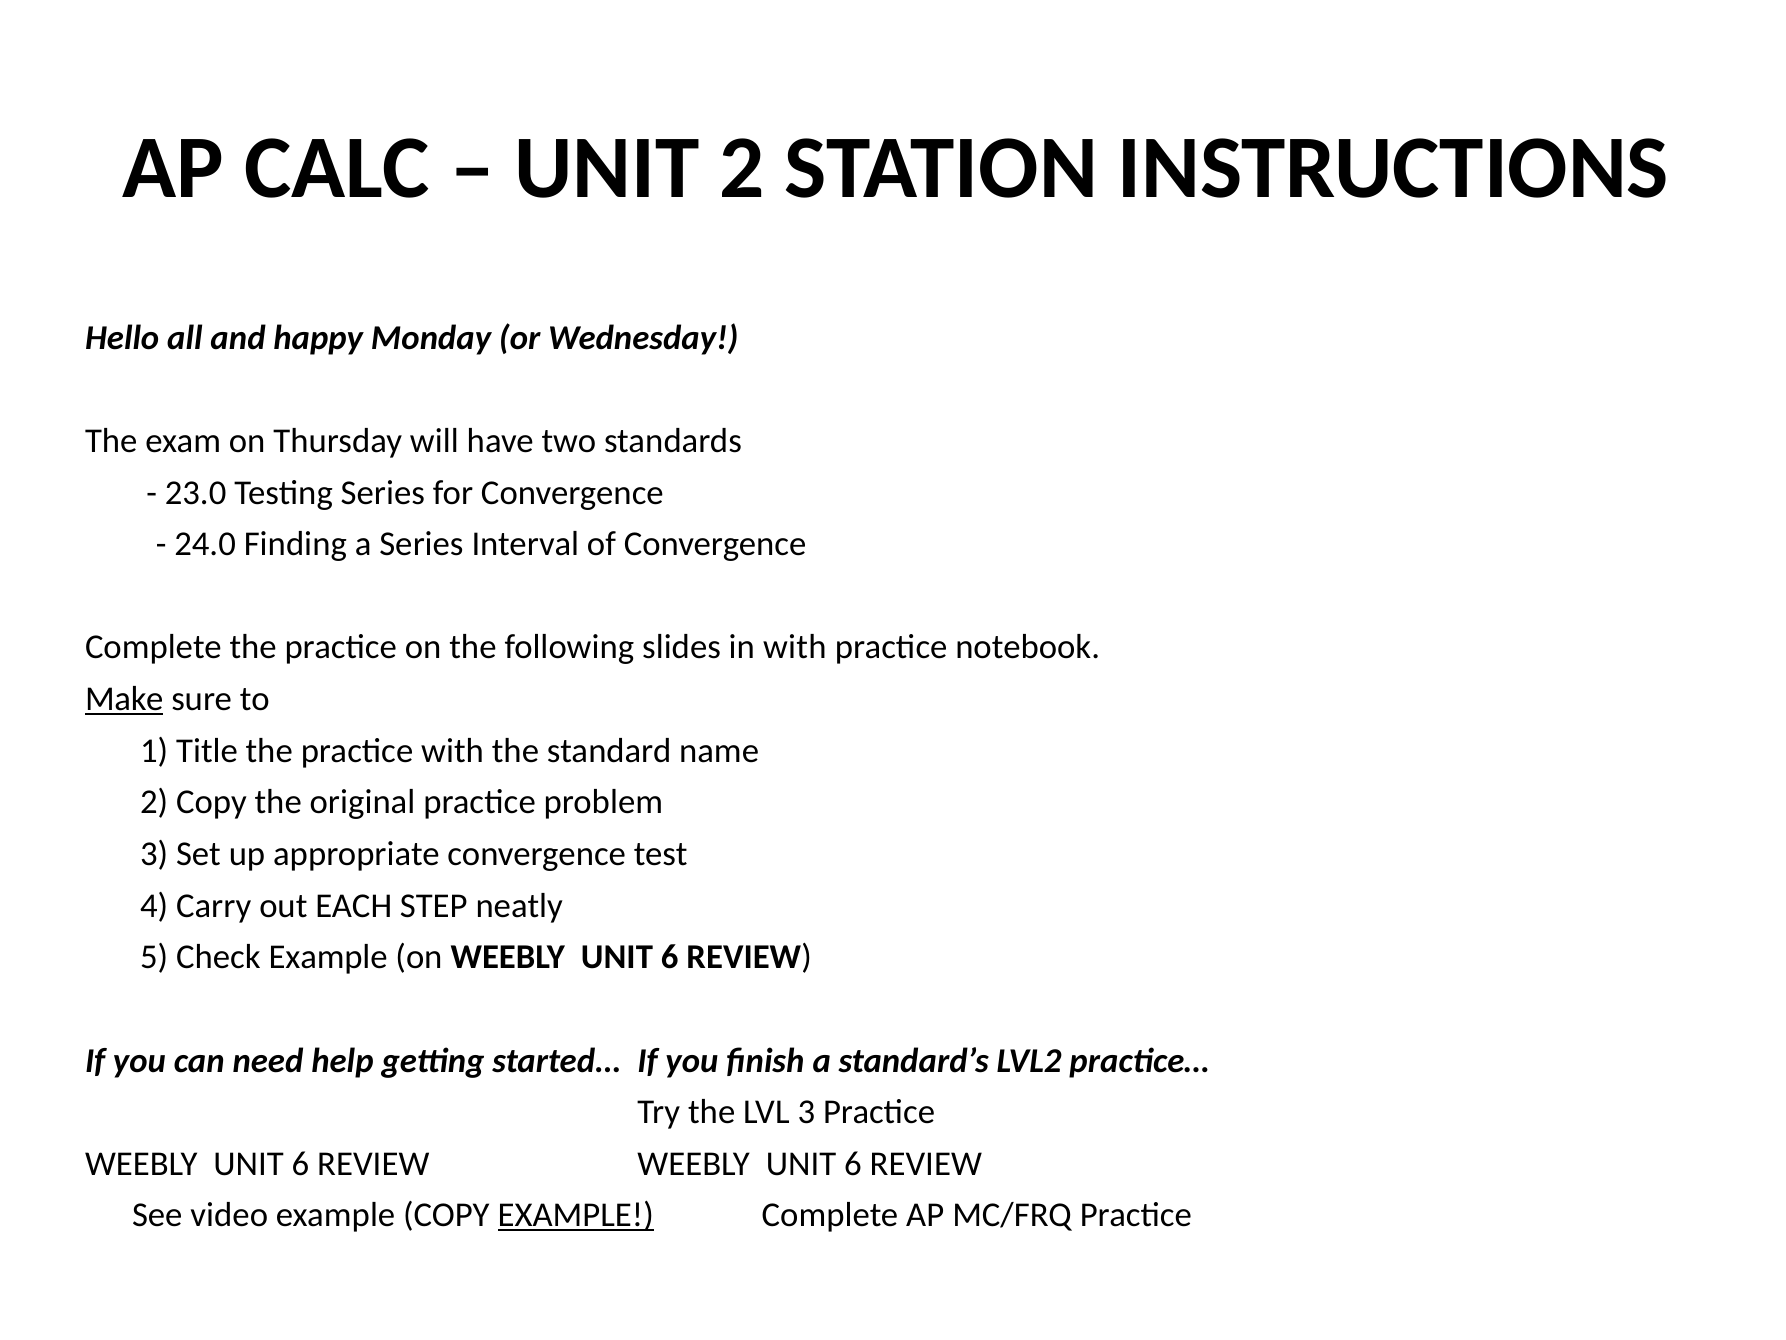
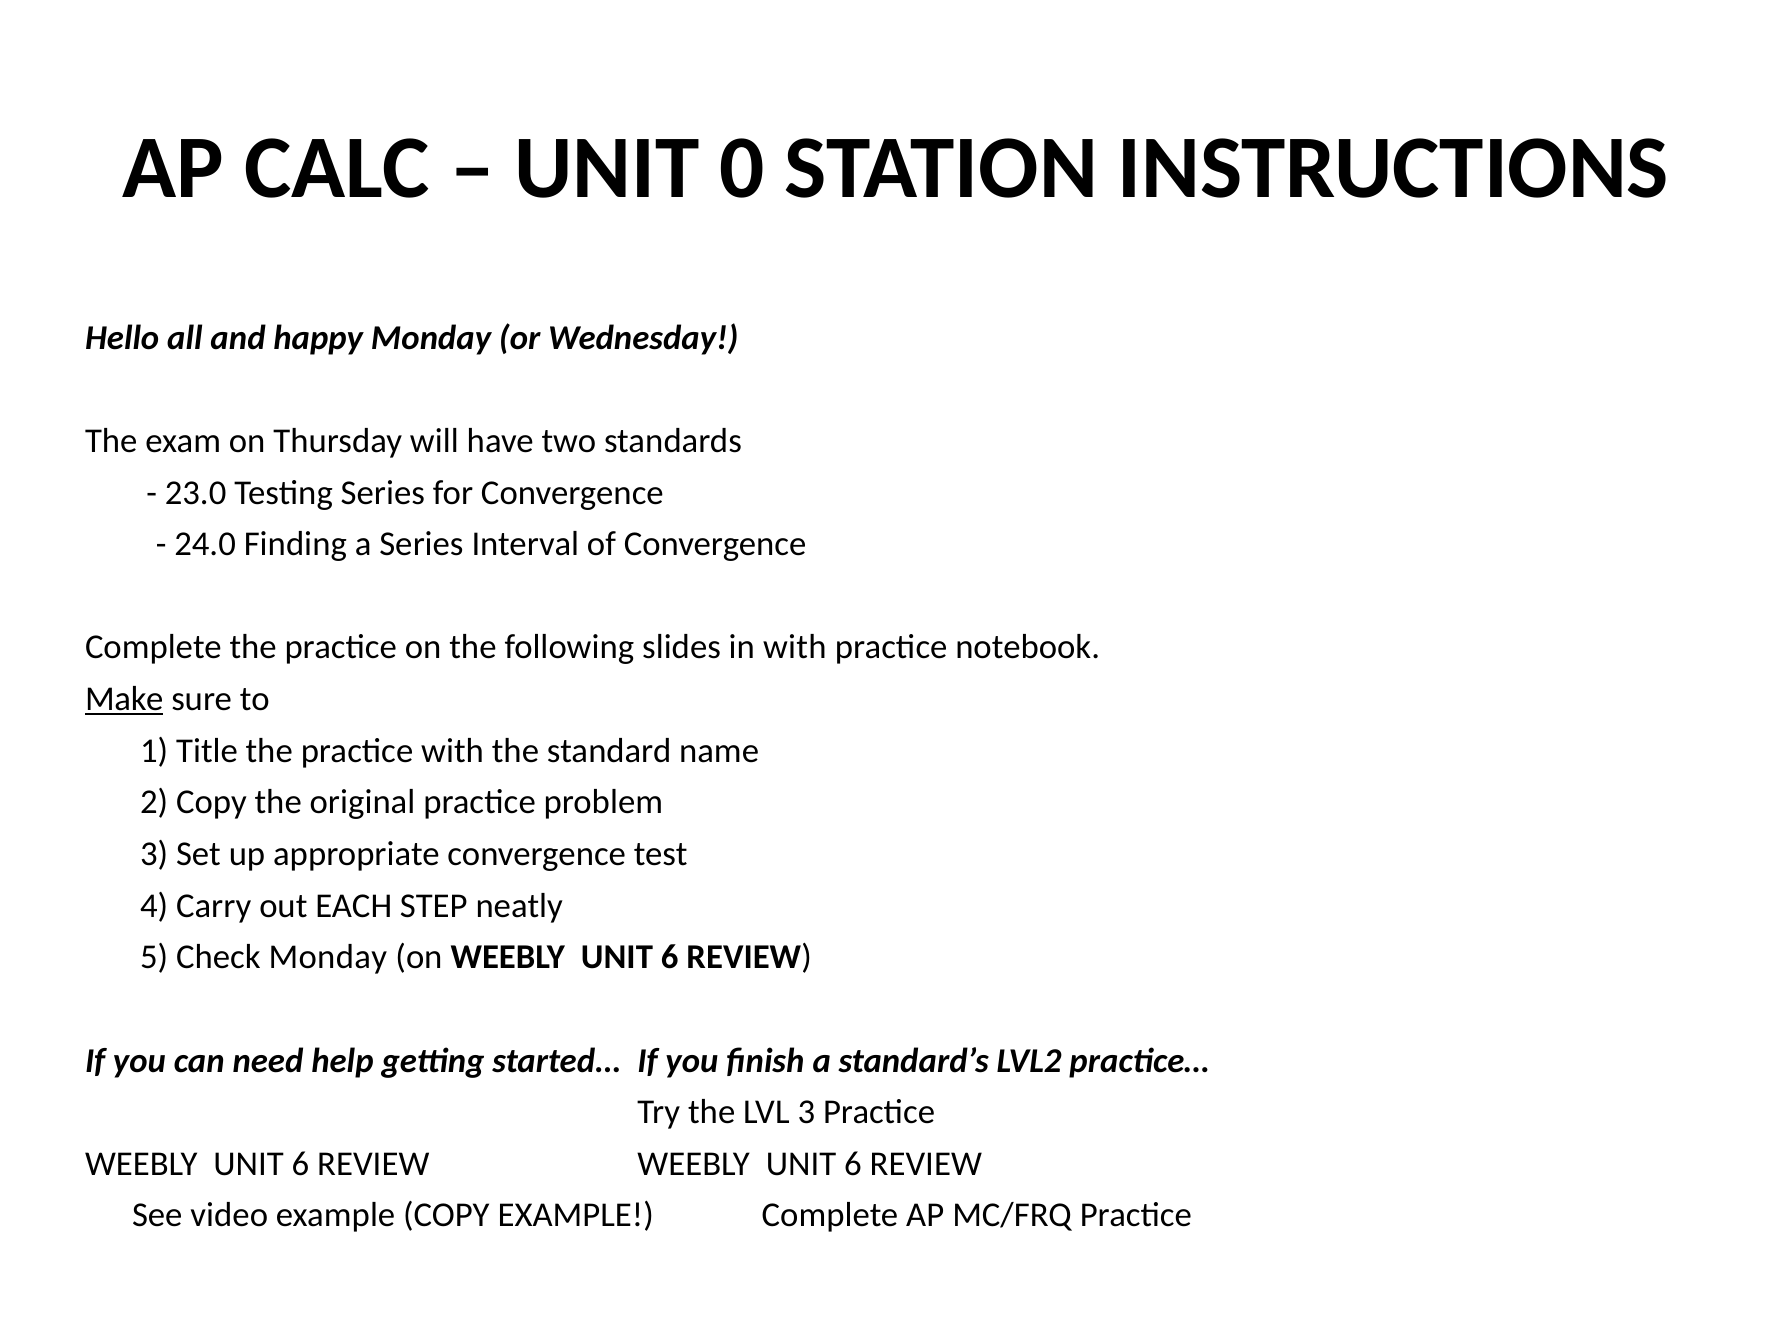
UNIT 2: 2 -> 0 (742, 168)
Check Example: Example -> Monday (328, 957)
EXAMPLE underline: present -> none (576, 1215)
